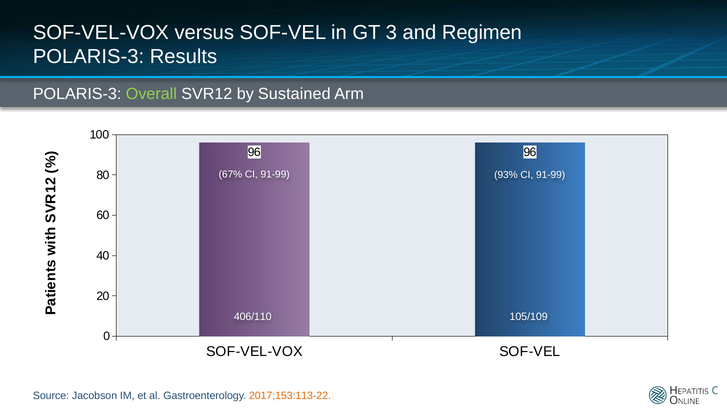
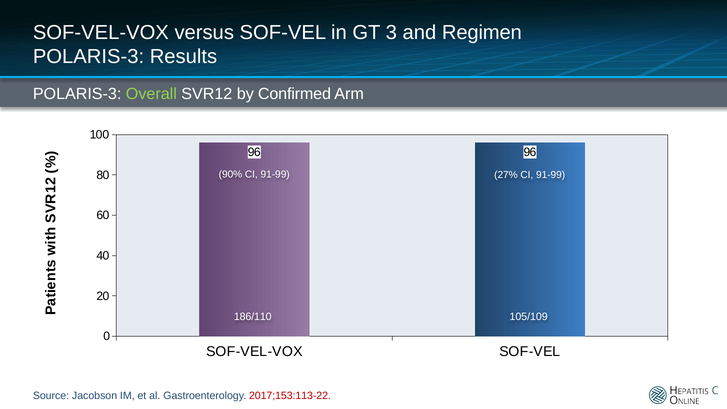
Sustained: Sustained -> Confirmed (294, 94)
67%: 67% -> 90% (230, 174)
93%: 93% -> 27% (506, 175)
406/110: 406/110 -> 186/110 (253, 316)
2017;153:113-22 colour: orange -> red (290, 396)
